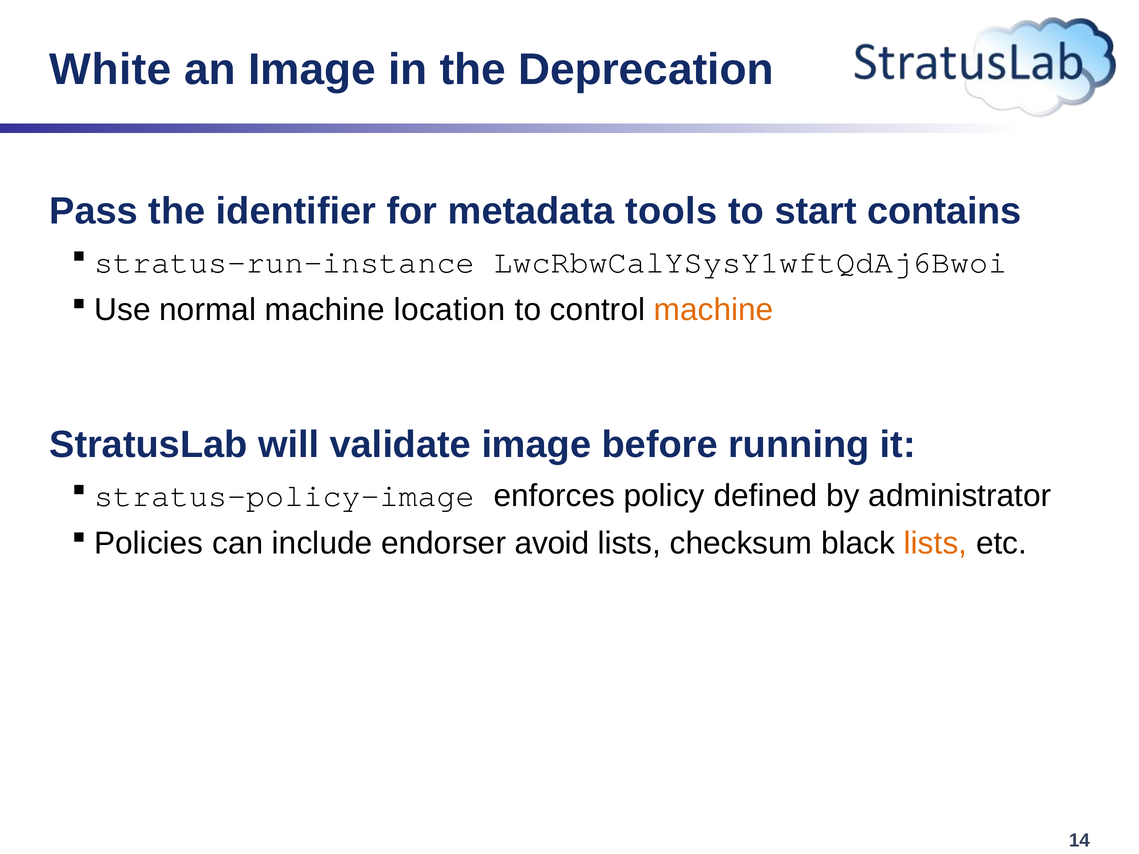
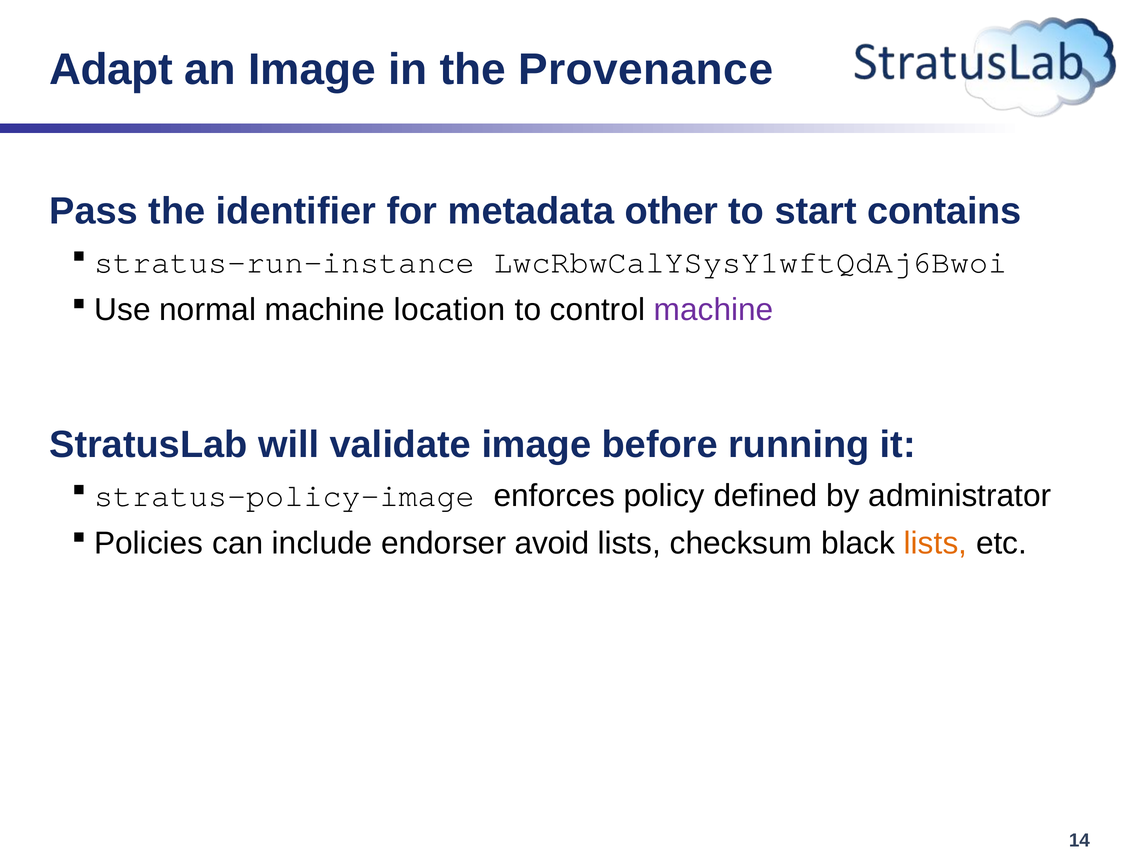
White: White -> Adapt (111, 70)
Deprecation: Deprecation -> Provenance (646, 70)
tools: tools -> other (671, 211)
machine colour: orange -> purple (714, 310)
